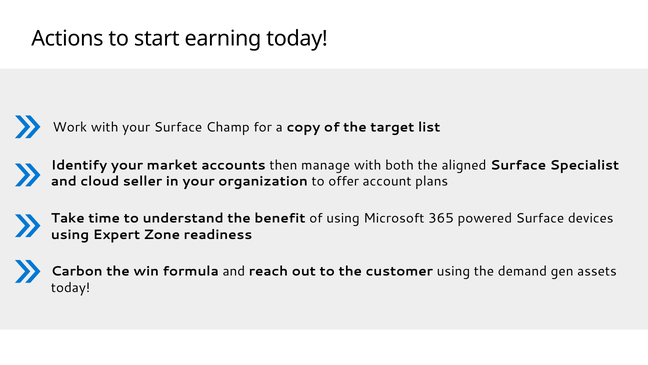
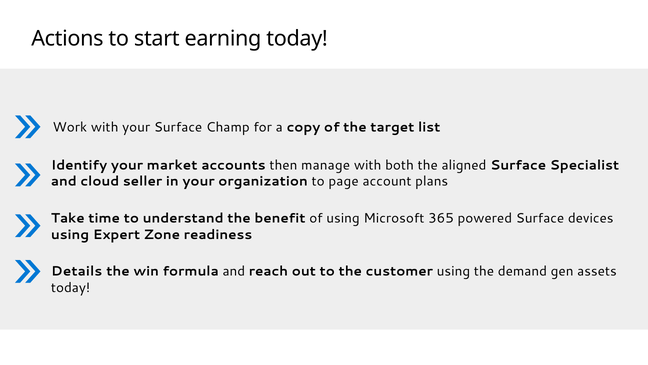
offer: offer -> page (344, 181)
Carbon: Carbon -> Details (77, 271)
